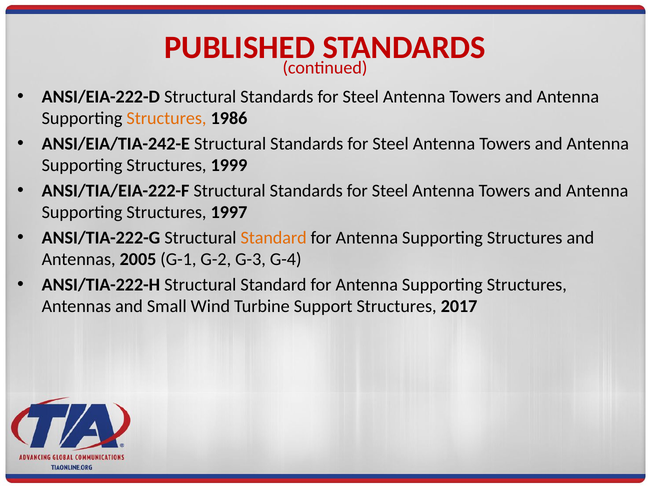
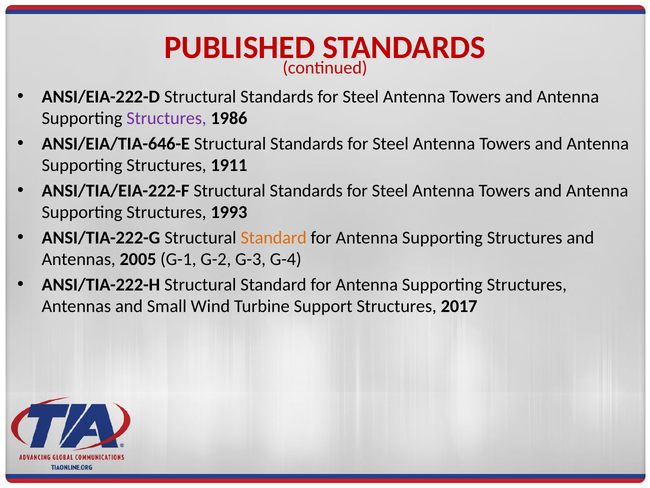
Structures colour: orange -> purple (166, 118)
ANSI/EIA/TIA-242-E: ANSI/EIA/TIA-242-E -> ANSI/EIA/TIA-646-E (116, 144)
1999: 1999 -> 1911 (229, 165)
1997: 1997 -> 1993 (229, 212)
